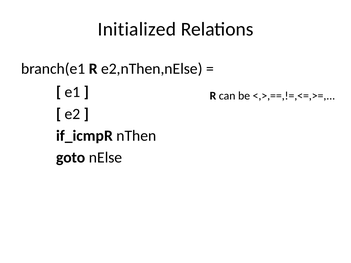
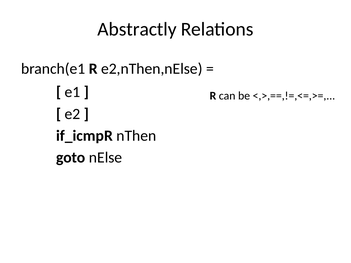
Initialized: Initialized -> Abstractly (137, 29)
